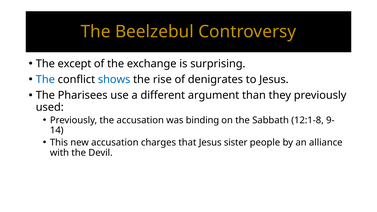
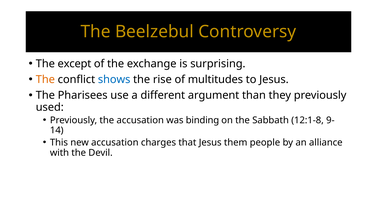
The colour: blue -> orange (45, 80)
denigrates: denigrates -> multitudes (215, 80)
sister: sister -> them (236, 143)
